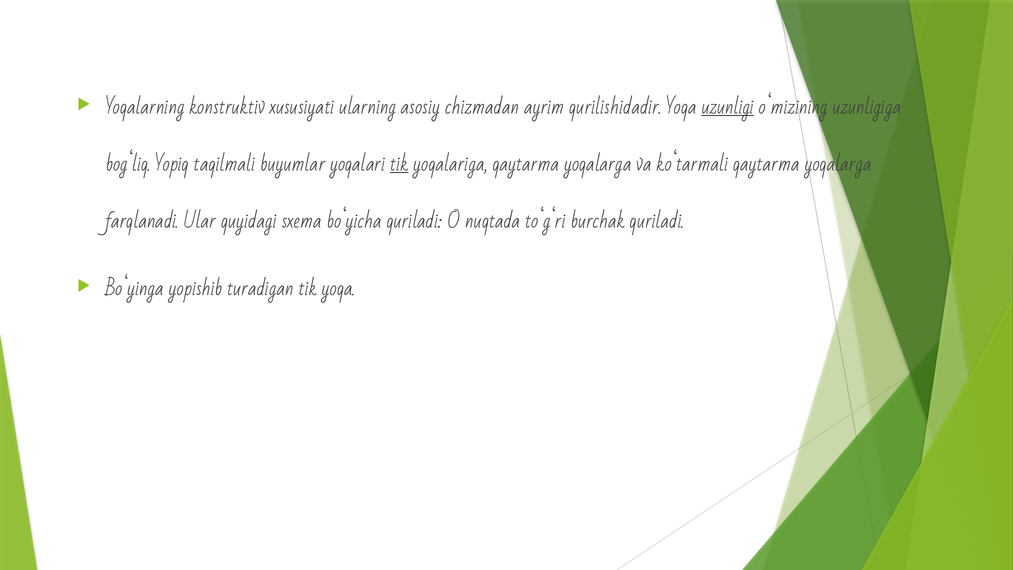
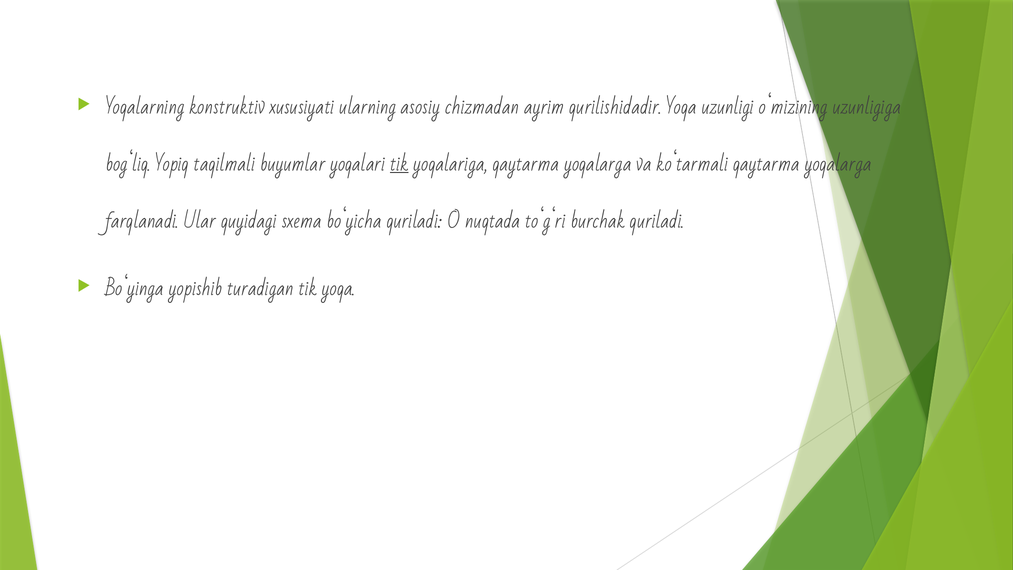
uzunligi underline: present -> none (728, 107)
